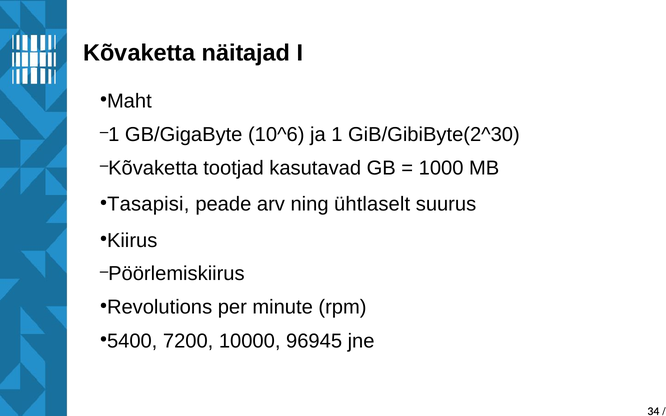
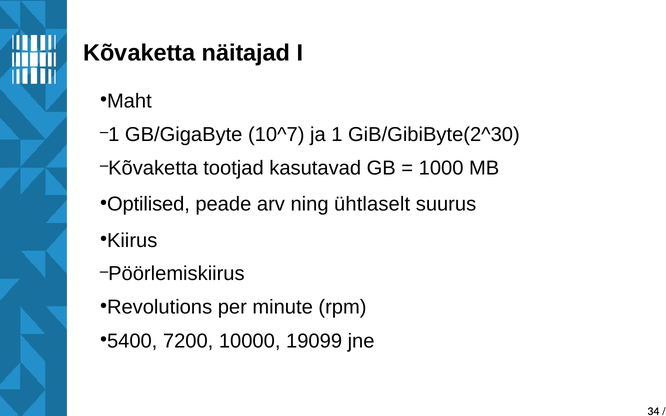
10^6: 10^6 -> 10^7 (276, 134)
Tasapisi: Tasapisi -> Optilised (148, 204)
96945: 96945 -> 19099 (314, 341)
